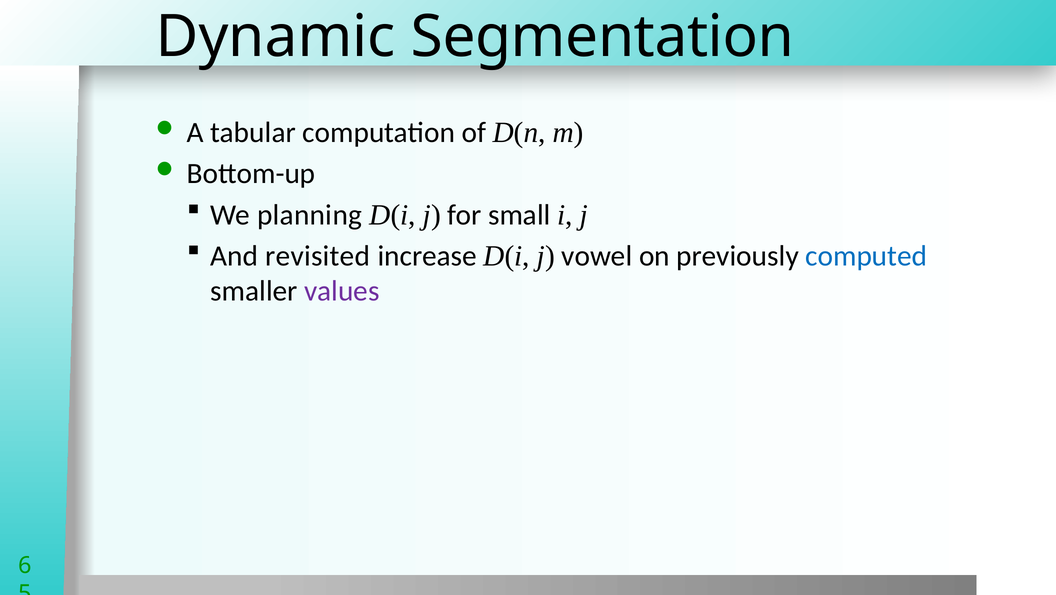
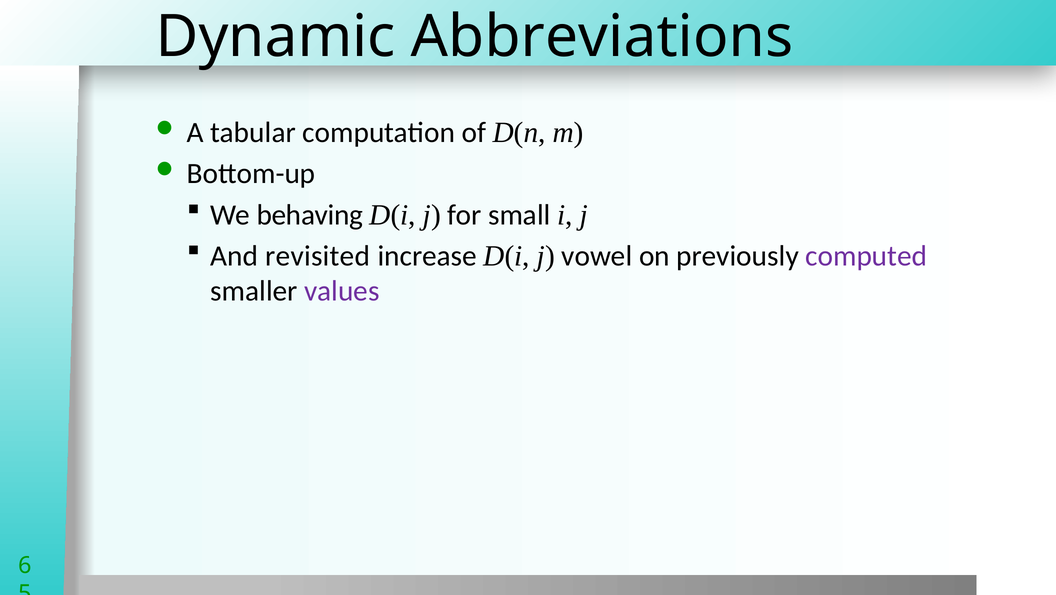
Segmentation: Segmentation -> Abbreviations (602, 37)
planning: planning -> behaving (310, 215)
computed colour: blue -> purple (866, 256)
